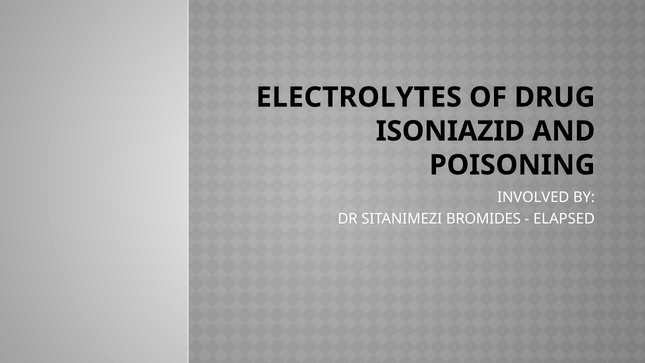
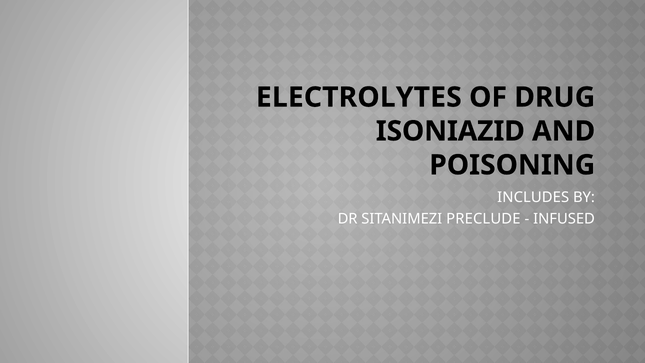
INVOLVED: INVOLVED -> INCLUDES (533, 197)
BROMIDES: BROMIDES -> PRECLUDE (483, 219)
ELAPSED: ELAPSED -> INFUSED (564, 219)
